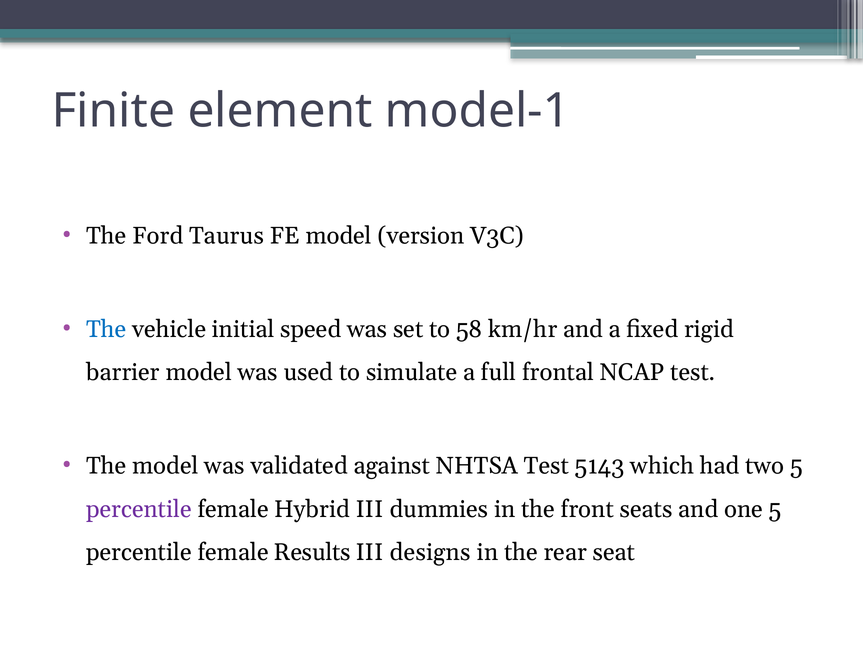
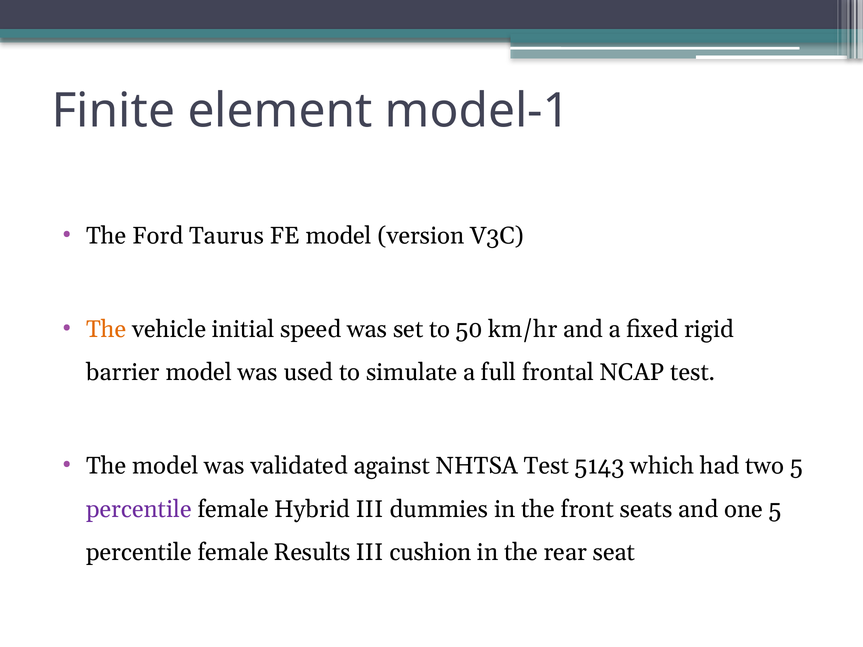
The colour: blue -> orange (106, 330)
58: 58 -> 50 (469, 330)
designs: designs -> cushion (430, 553)
